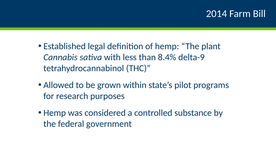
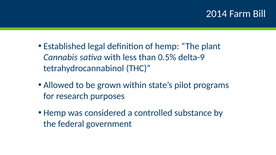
8.4%: 8.4% -> 0.5% (167, 57)
